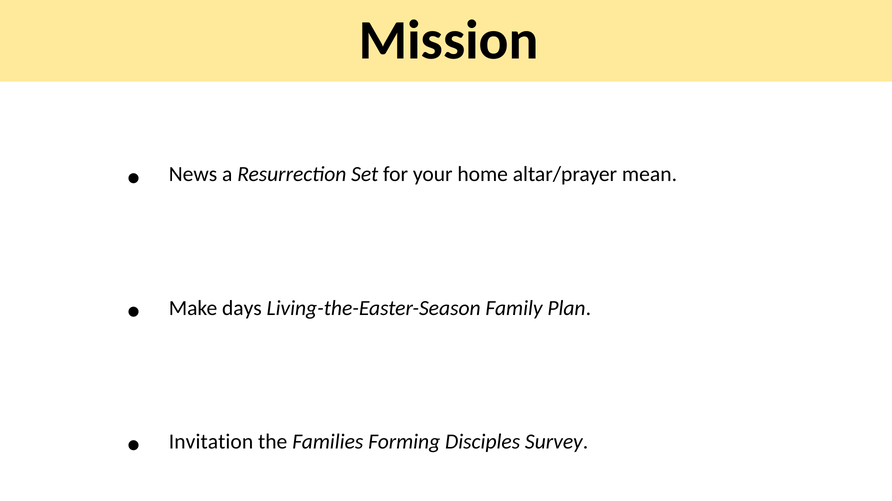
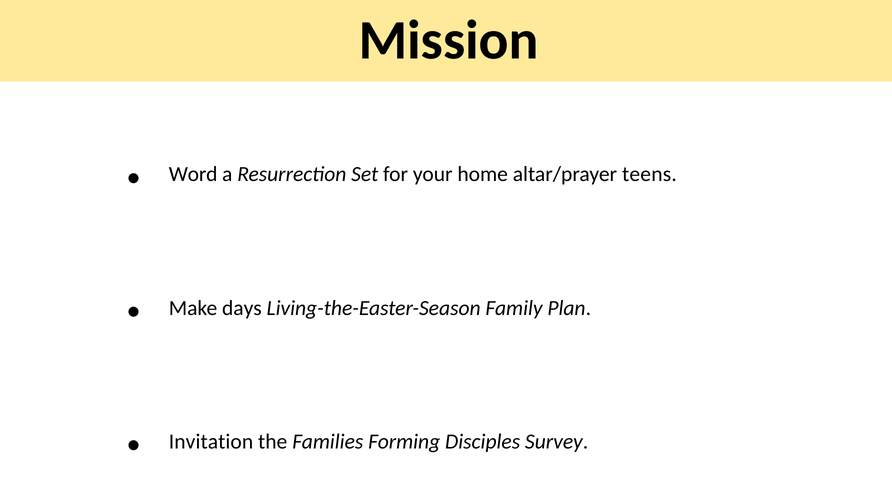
News: News -> Word (193, 175)
mean: mean -> teens (649, 175)
